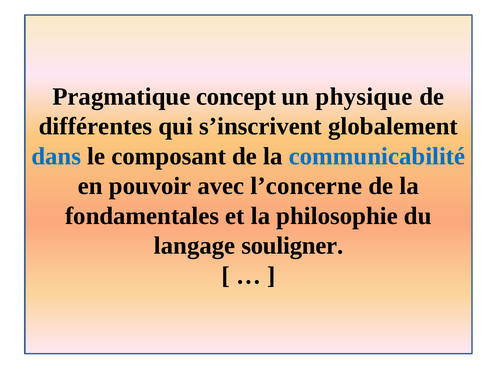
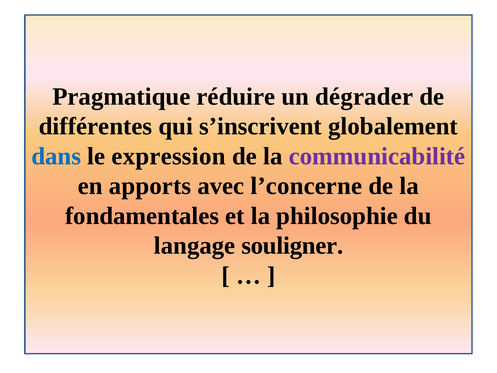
concept: concept -> réduire (236, 96)
physique: physique -> dégrader (364, 96)
composant: composant -> expression (169, 156)
communicabilité colour: blue -> purple (377, 156)
pouvoir: pouvoir -> apports (150, 186)
